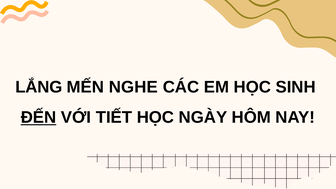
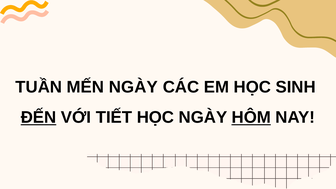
LẮNG: LẮNG -> TUẦN (39, 87)
MẾN NGHE: NGHE -> NGÀY (133, 87)
HÔM underline: none -> present (251, 117)
